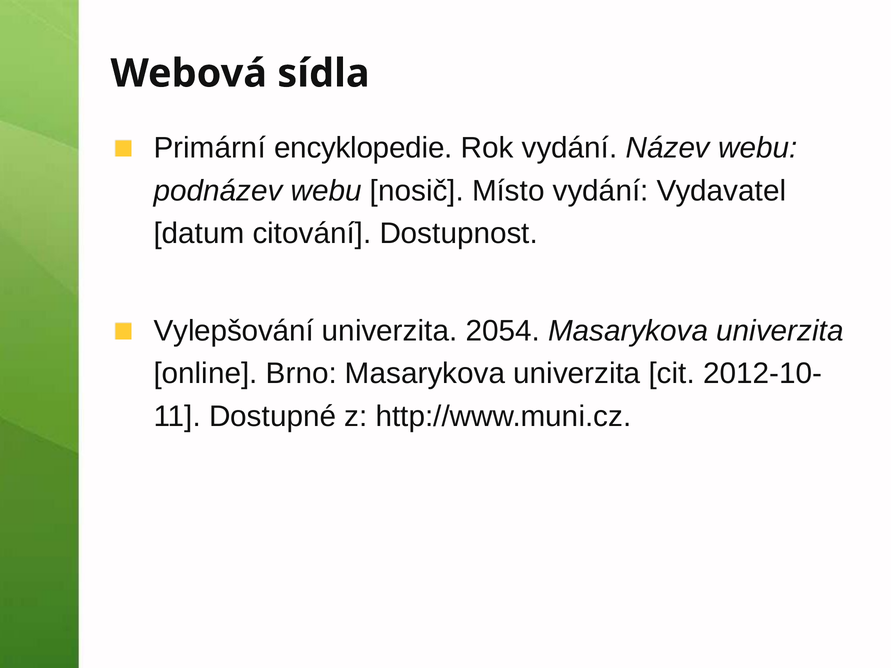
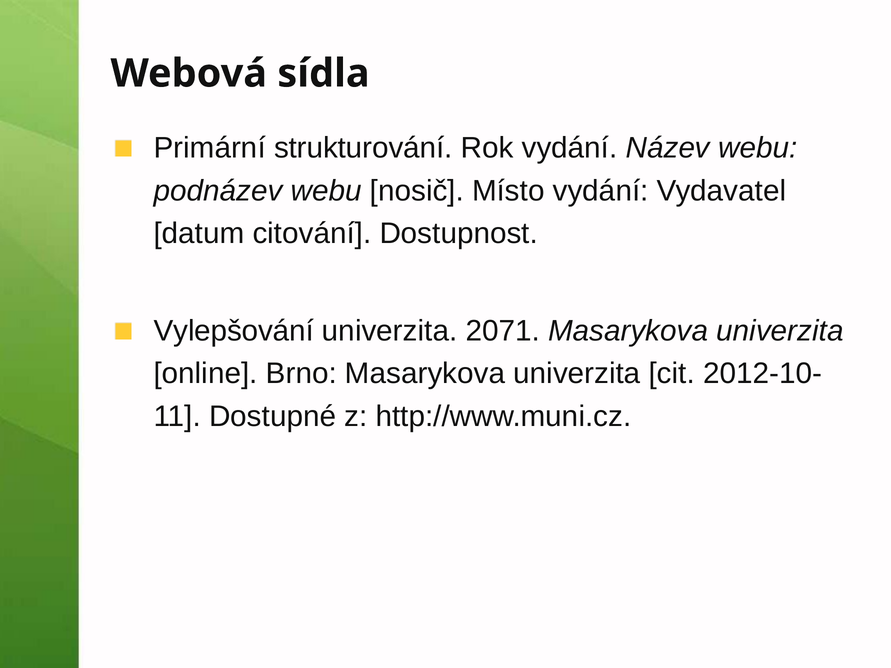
encyklopedie: encyklopedie -> strukturování (363, 148)
2054: 2054 -> 2071 (503, 331)
